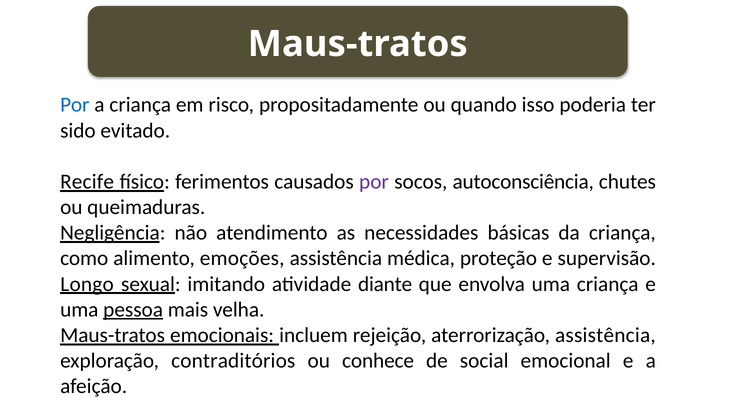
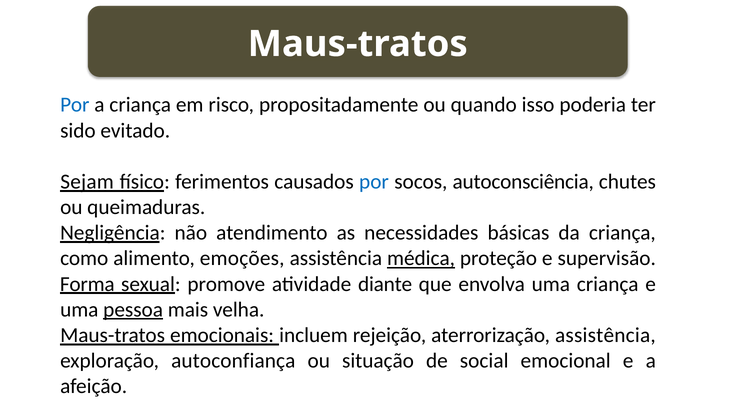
Recife: Recife -> Sejam (87, 182)
por colour: purple -> blue (374, 182)
médica underline: none -> present (421, 258)
Longo: Longo -> Forma (87, 284)
imitando: imitando -> promove (226, 284)
contraditórios: contraditórios -> autoconfiança (233, 360)
conhece: conhece -> situação (378, 360)
